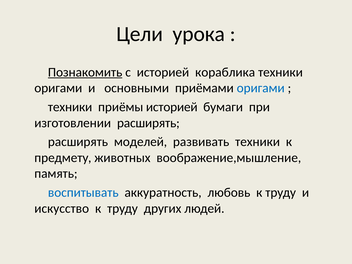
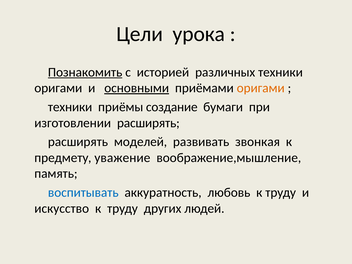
кораблика: кораблика -> различных (225, 72)
основными underline: none -> present (137, 88)
оригами colour: blue -> orange (261, 88)
приёмы историей: историей -> создание (172, 107)
развивать техники: техники -> звонкая (258, 142)
животных: животных -> уважение (122, 158)
